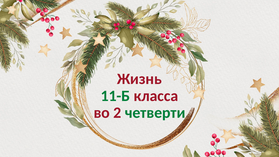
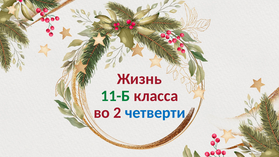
четверти colour: green -> blue (155, 113)
